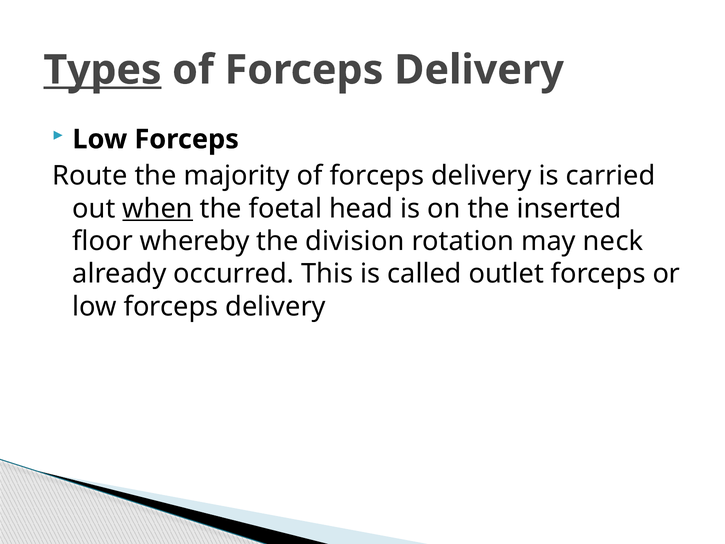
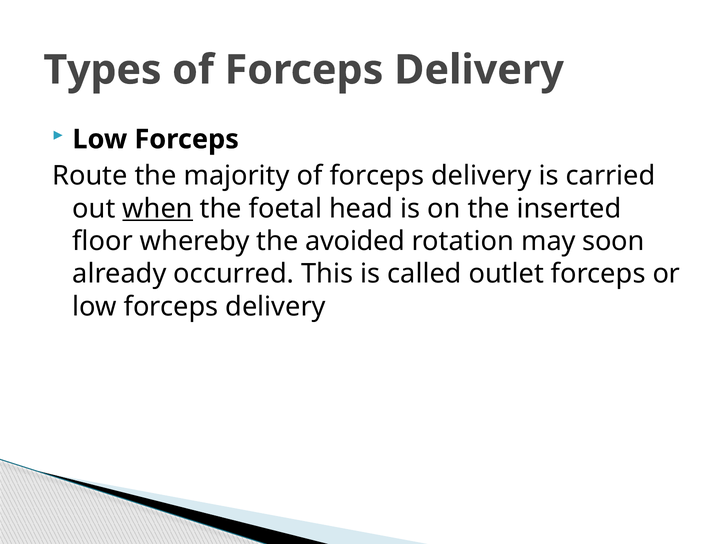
Types underline: present -> none (102, 70)
division: division -> avoided (355, 241)
neck: neck -> soon (613, 241)
